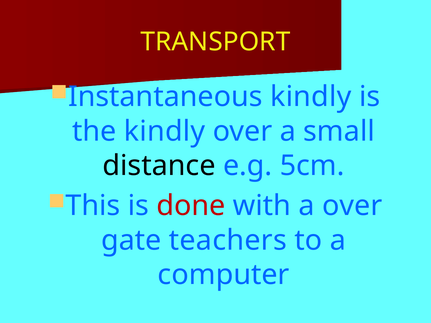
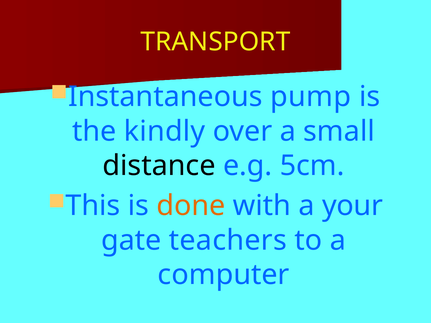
Instantaneous kindly: kindly -> pump (311, 97)
done colour: red -> orange (191, 206)
a over: over -> your (352, 206)
